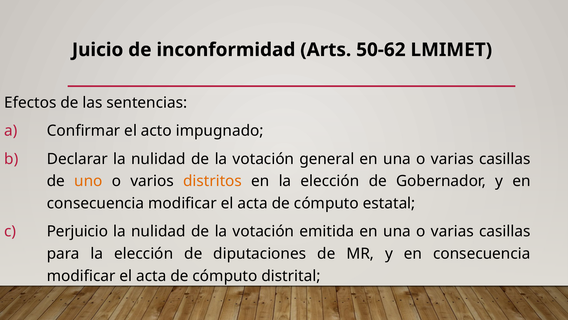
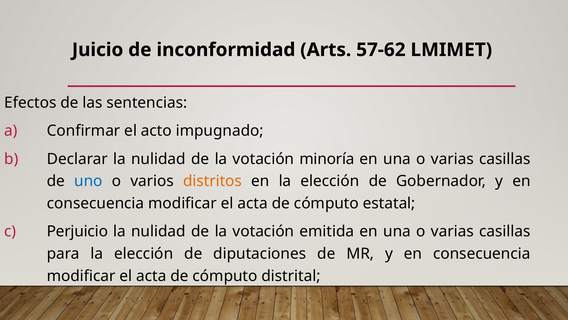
50-62: 50-62 -> 57-62 (381, 50)
general: general -> minoría (327, 159)
uno colour: orange -> blue (88, 181)
